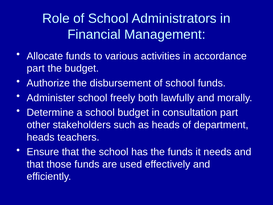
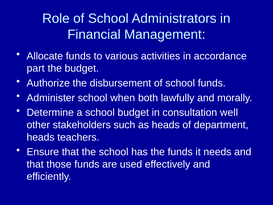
freely: freely -> when (123, 98)
consultation part: part -> well (229, 112)
